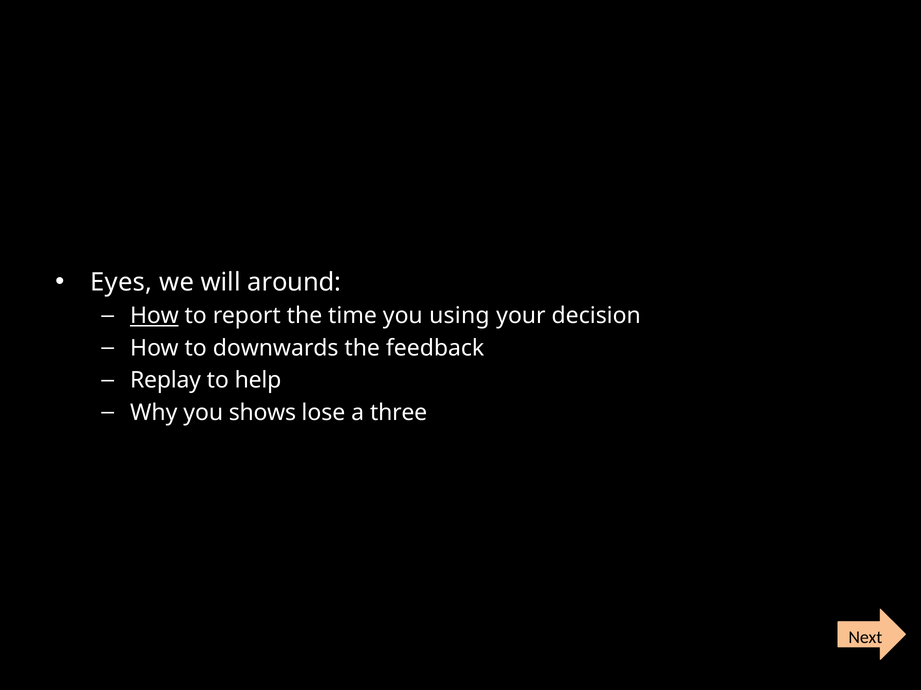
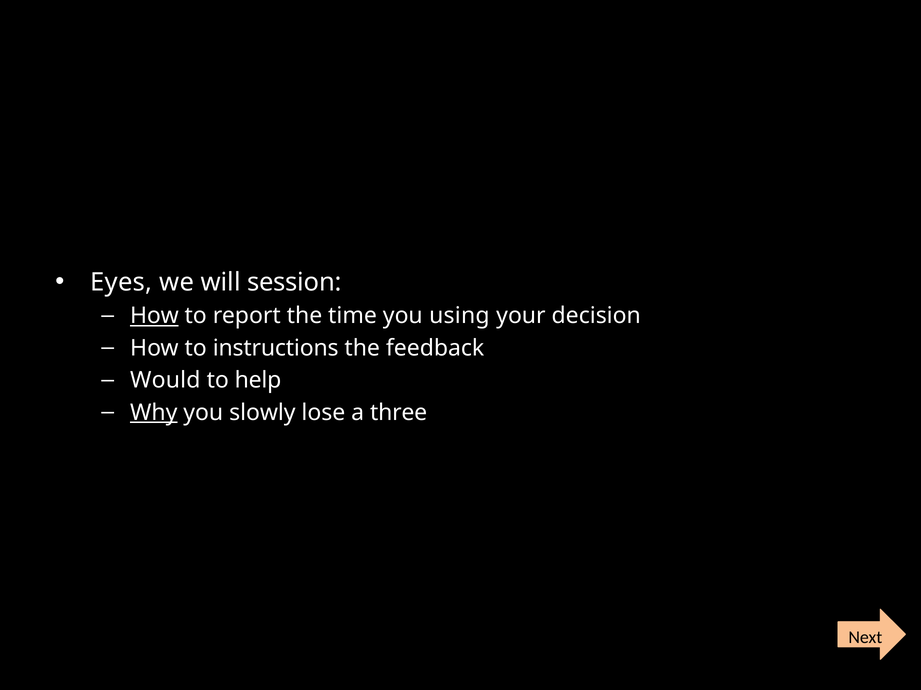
around: around -> session (294, 283)
downwards: downwards -> instructions (276, 348)
Replay: Replay -> Would (165, 381)
Why underline: none -> present (154, 413)
shows: shows -> slowly (262, 413)
